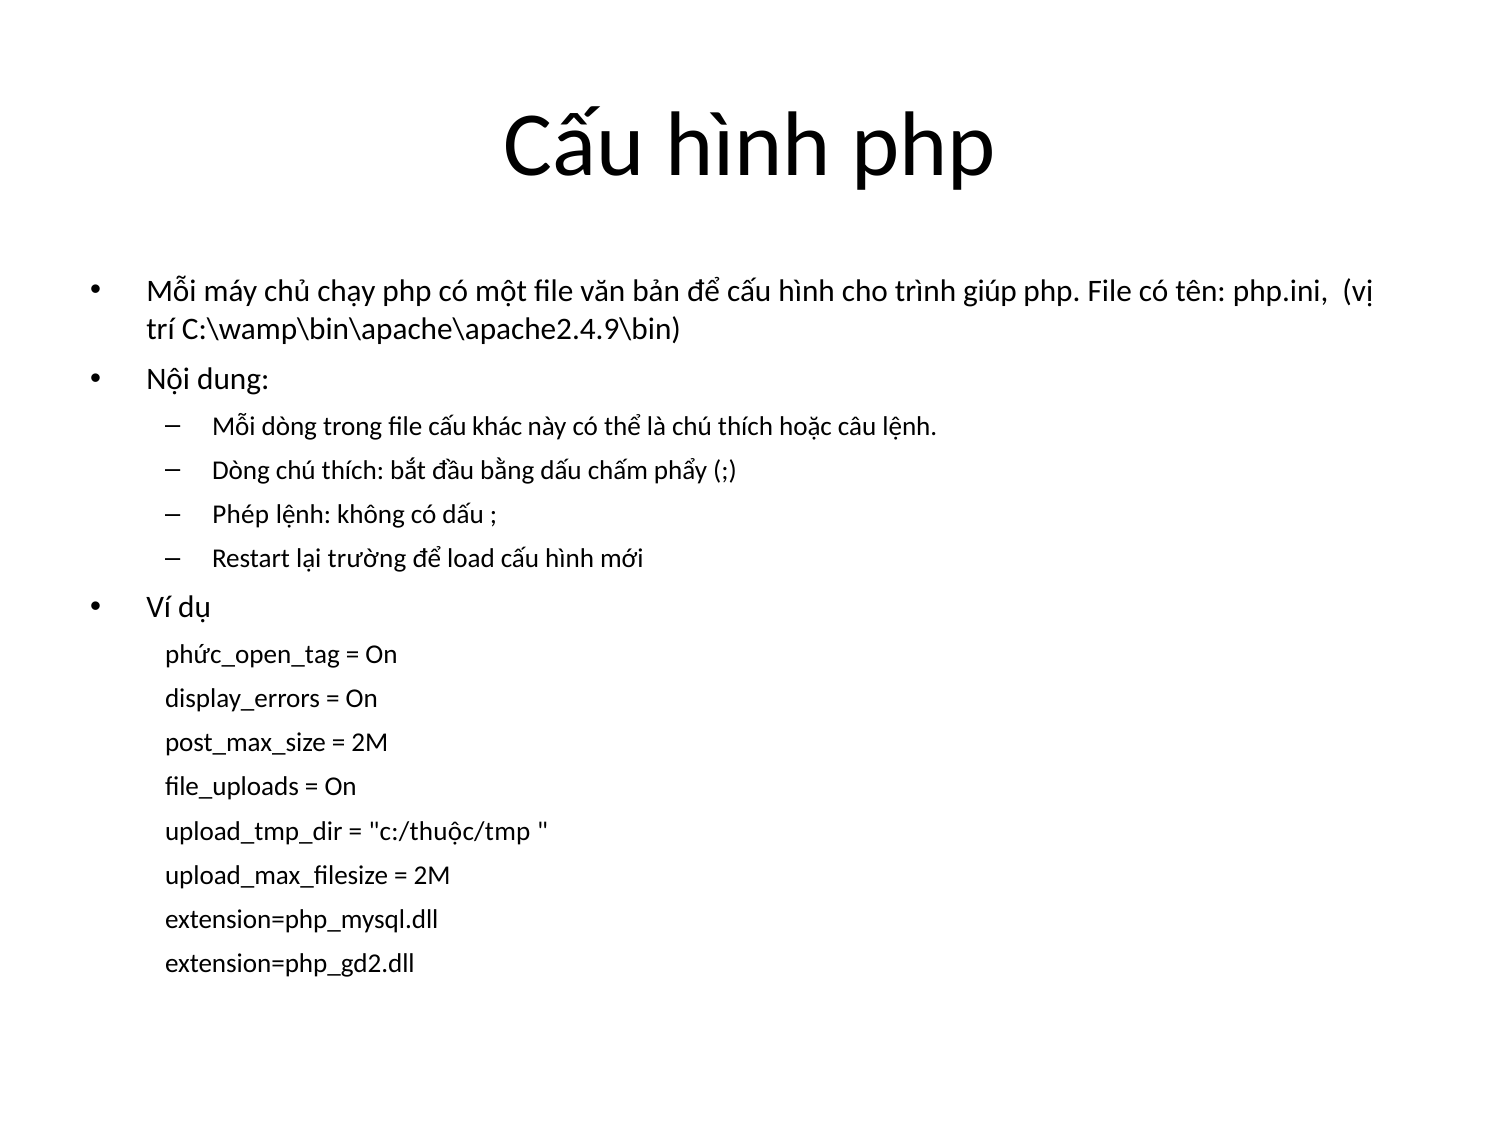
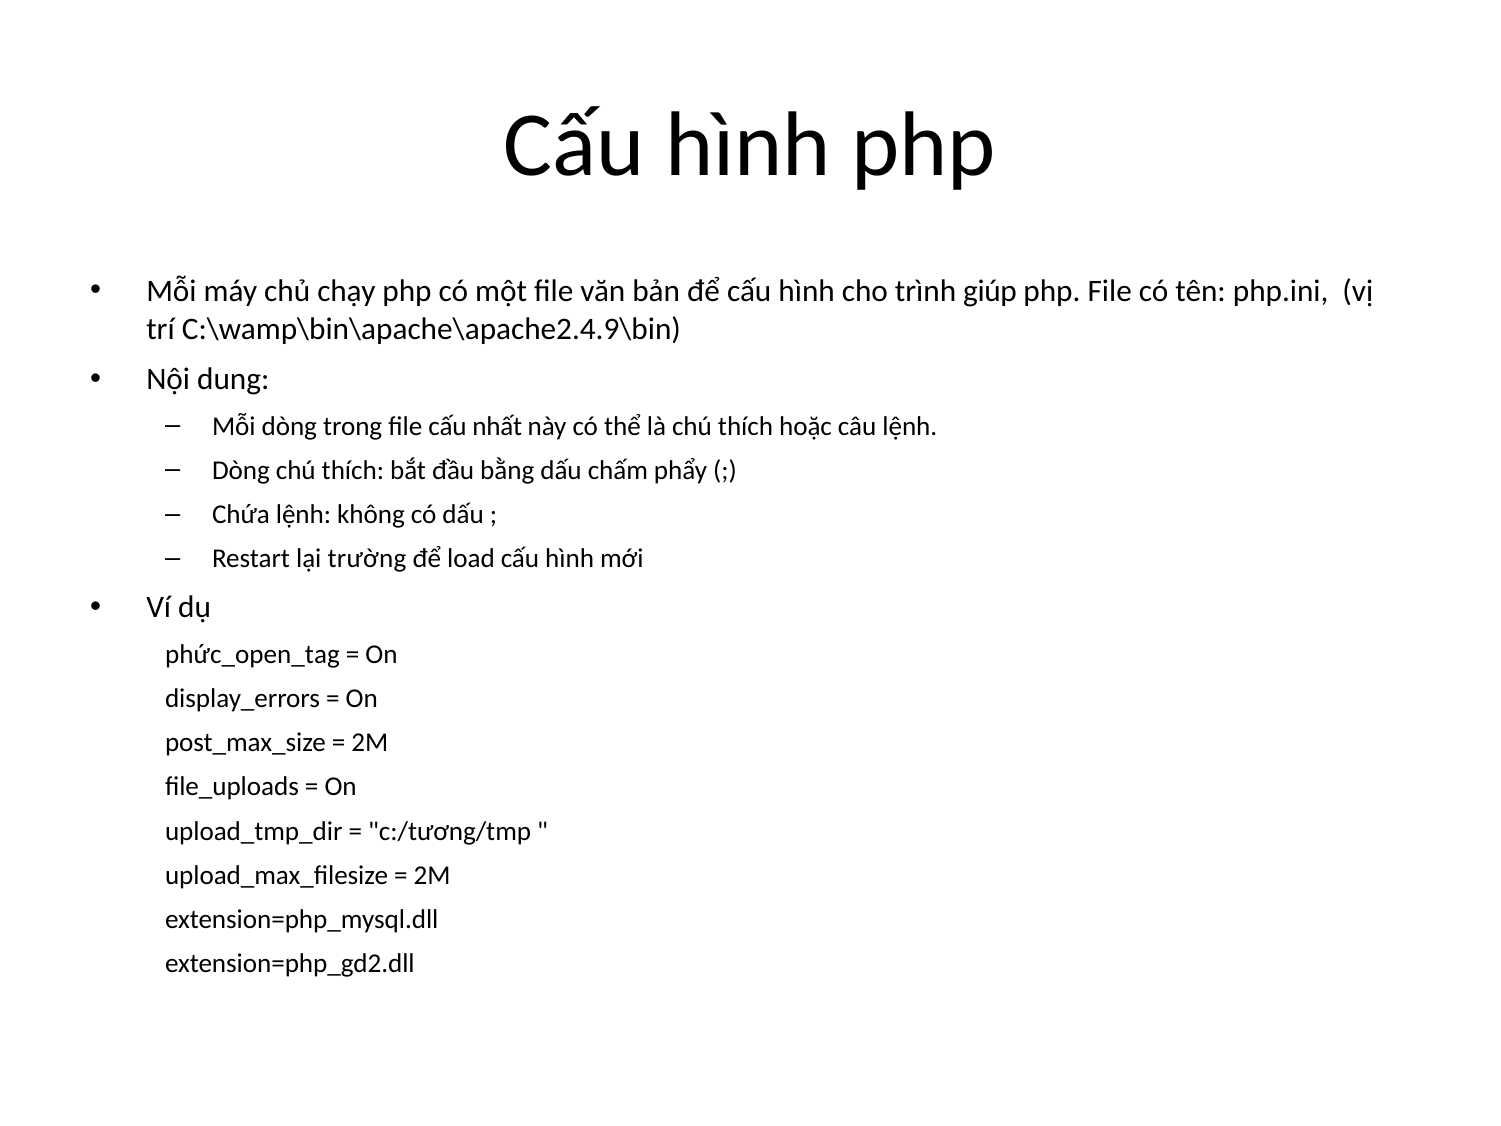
khác: khác -> nhất (497, 426)
Phép: Phép -> Chứa (241, 515)
c:/thuộc/tmp: c:/thuộc/tmp -> c:/tương/tmp (450, 831)
